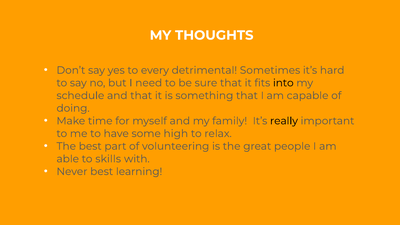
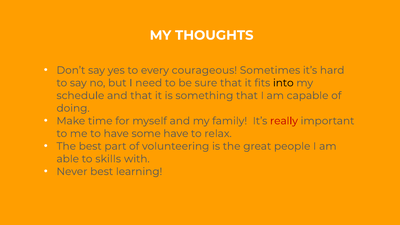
detrimental: detrimental -> courageous (204, 70)
really colour: black -> red (284, 121)
some high: high -> have (176, 134)
